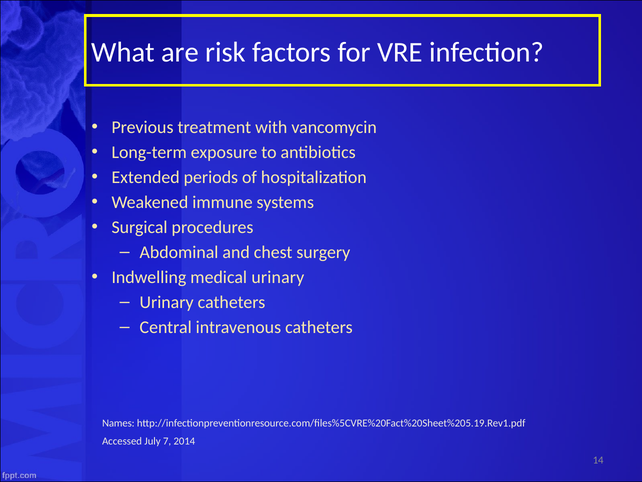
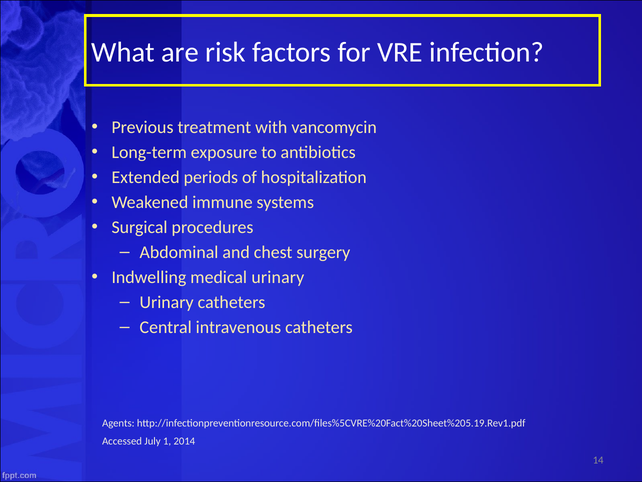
Names: Names -> Agents (118, 423)
7: 7 -> 1 (167, 441)
